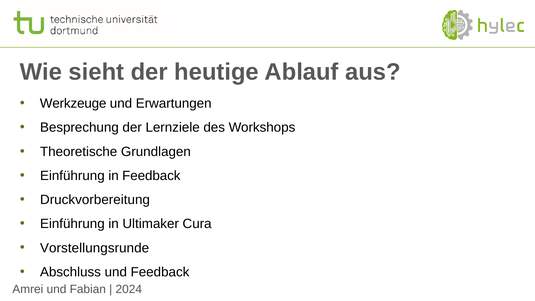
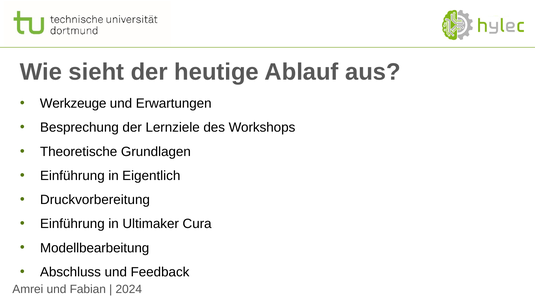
in Feedback: Feedback -> Eigentlich (151, 176)
Vorstellungsrunde: Vorstellungsrunde -> Modellbearbeitung (95, 248)
